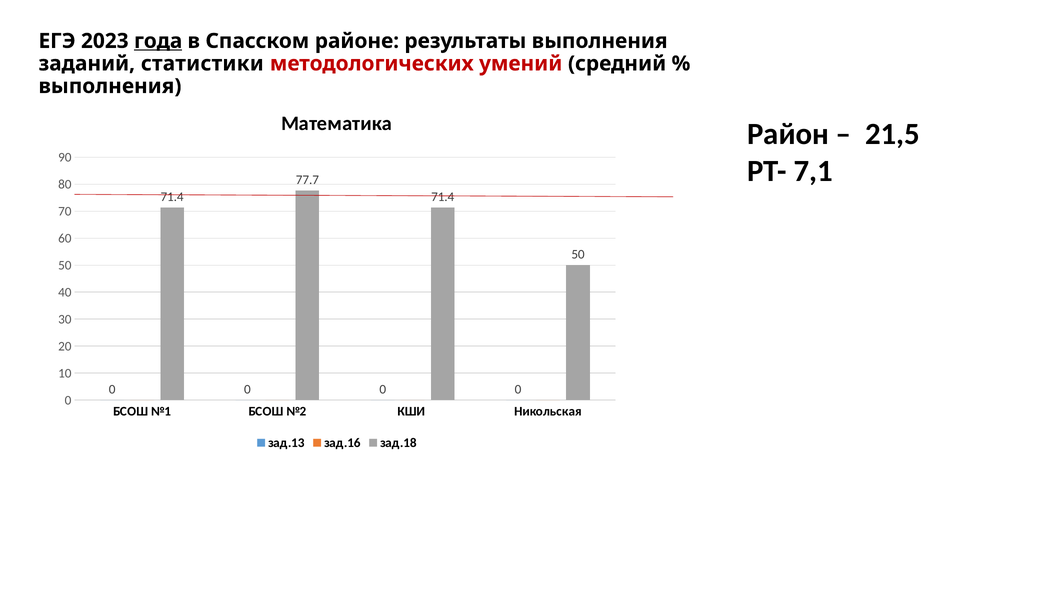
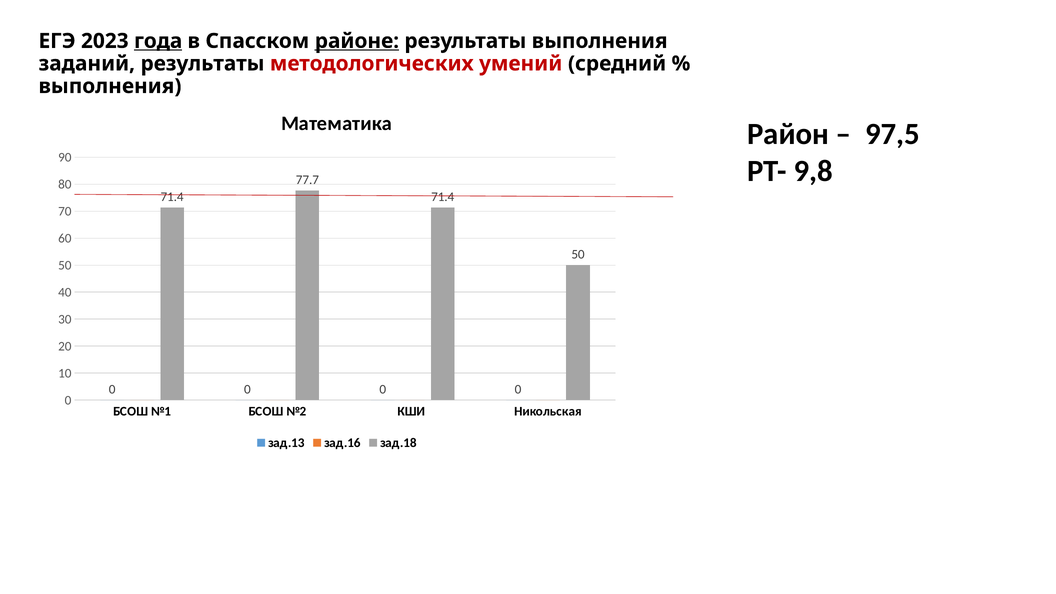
районе underline: none -> present (357, 41)
заданий статистики: статистики -> результаты (202, 64)
21,5: 21,5 -> 97,5 (893, 134)
7,1: 7,1 -> 9,8 (813, 171)
